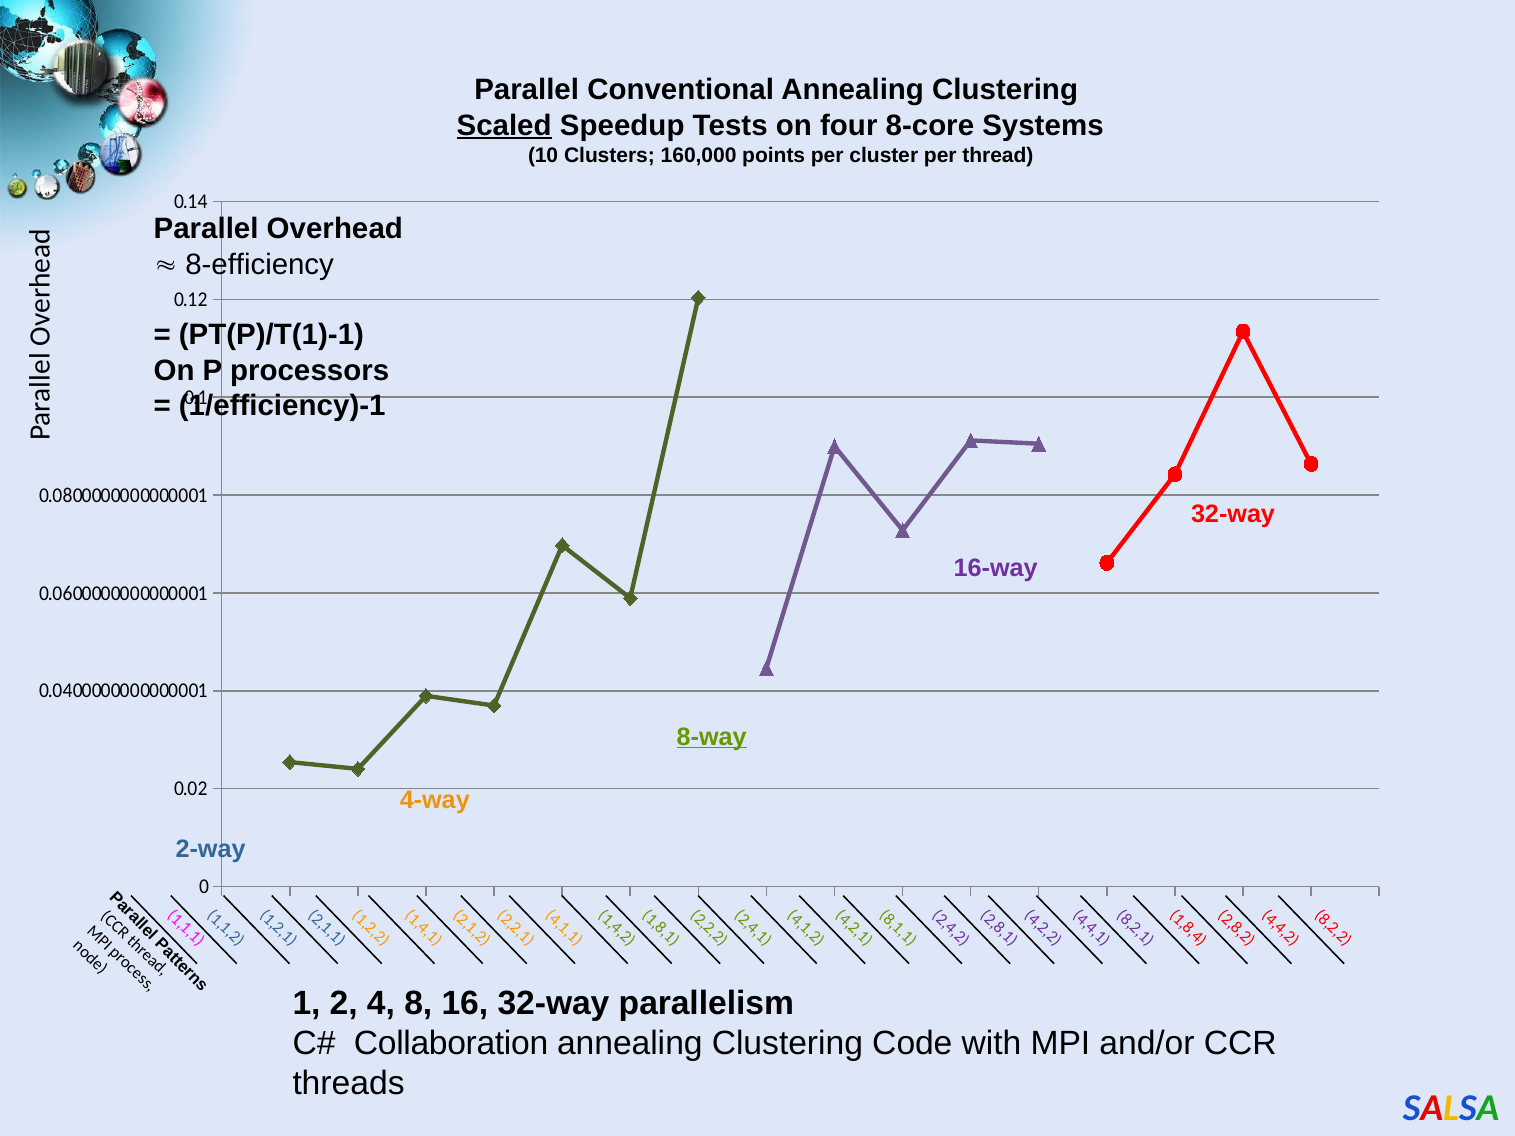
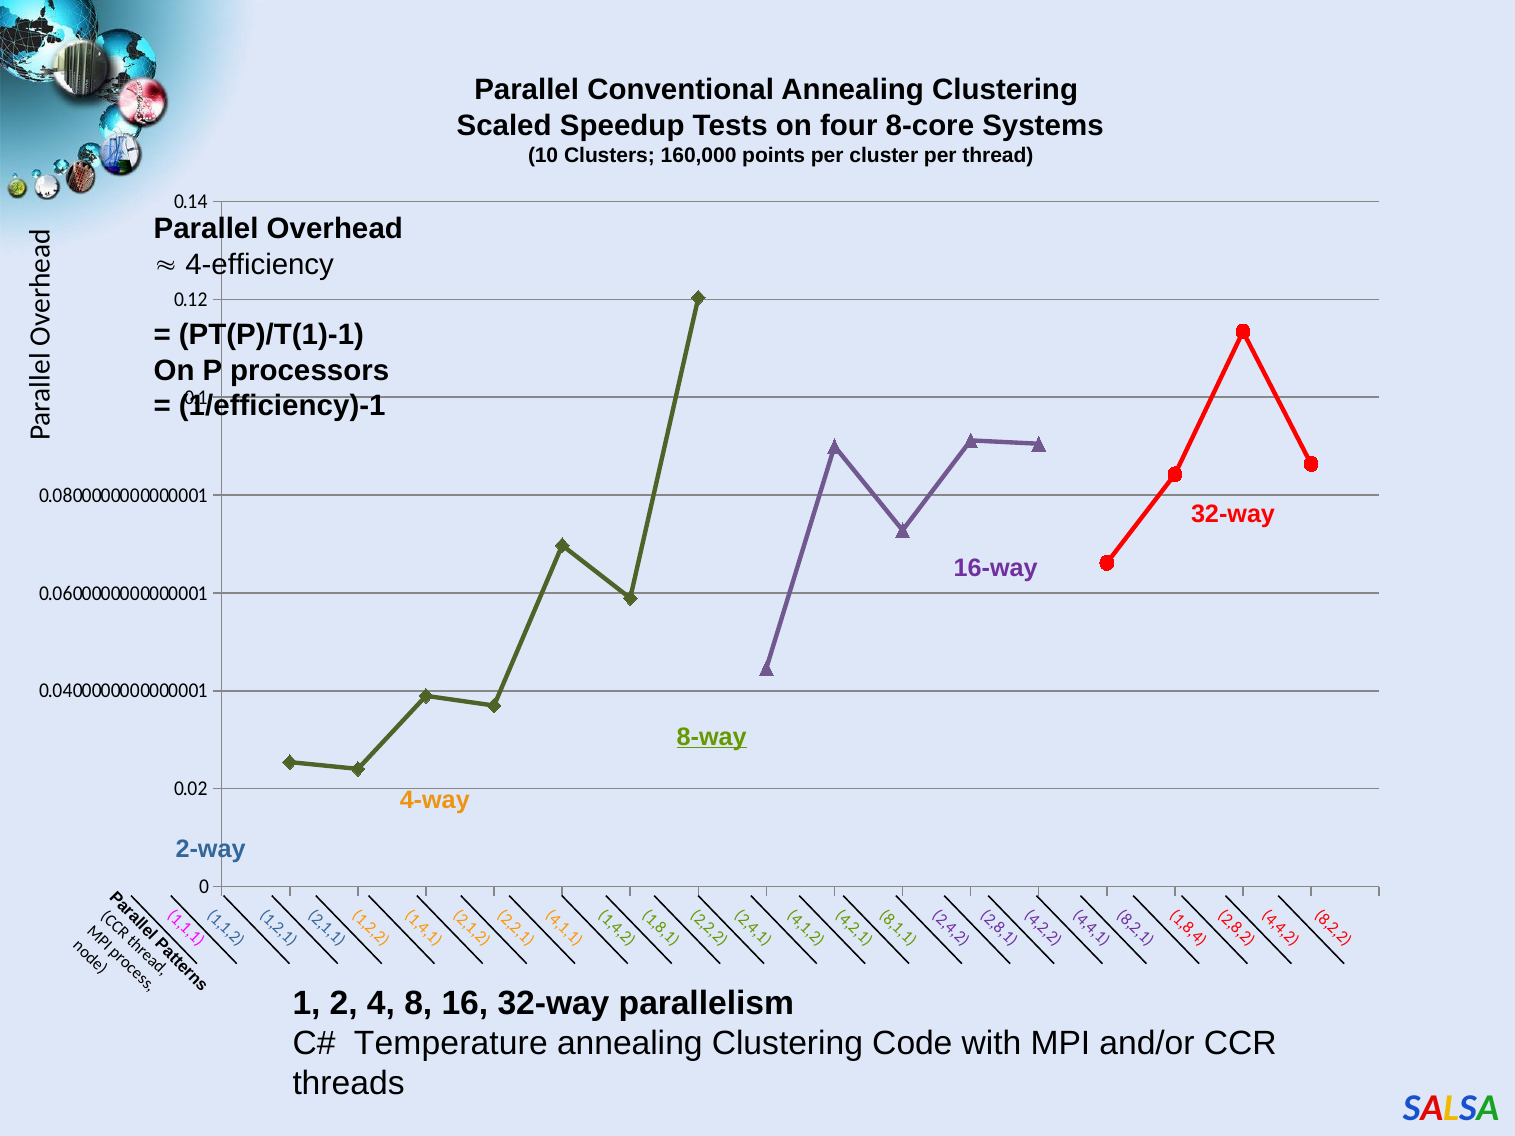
Scaled underline: present -> none (504, 126)
8-efficiency: 8-efficiency -> 4-efficiency (260, 265)
Collaboration: Collaboration -> Temperature (451, 1044)
